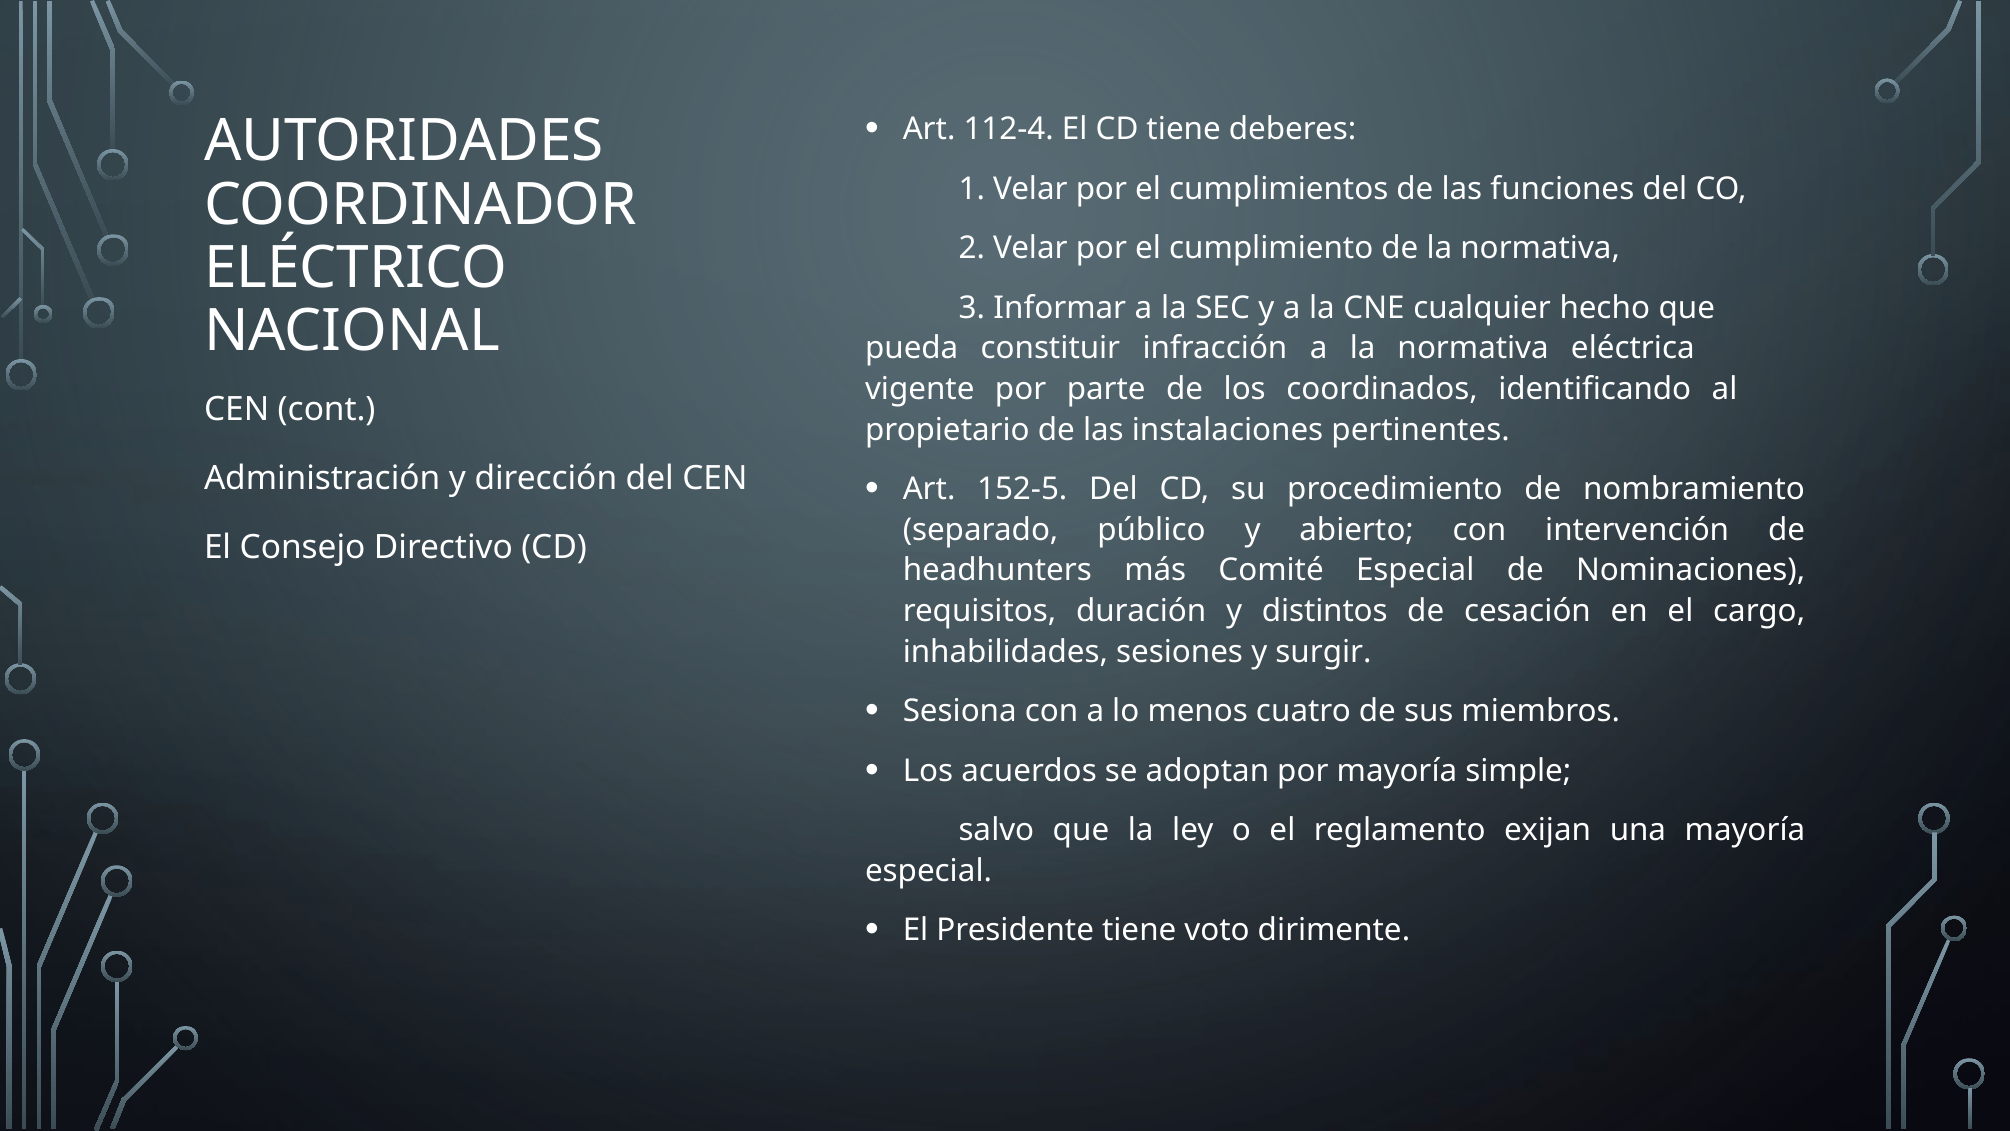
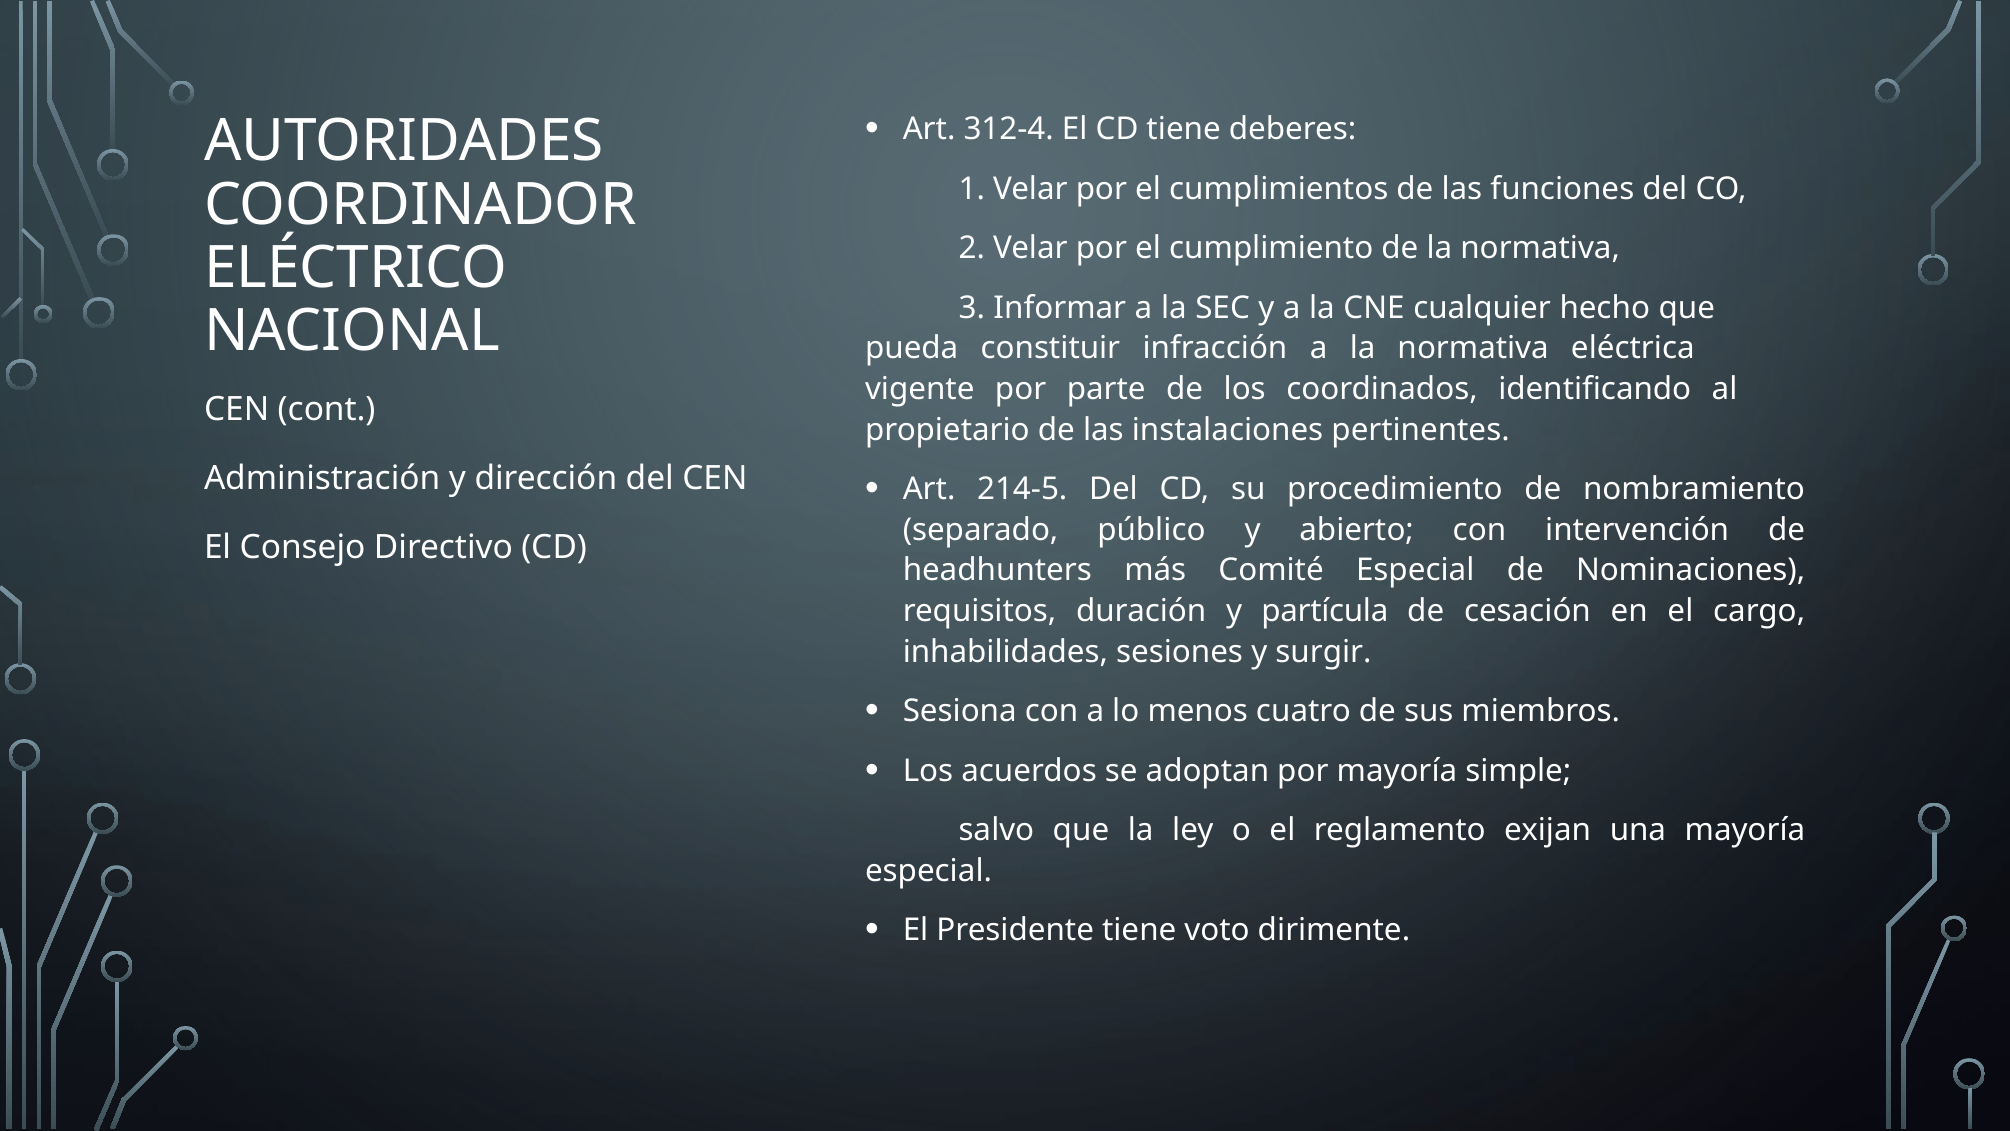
112-4: 112-4 -> 312-4 (1009, 129)
152-5: 152-5 -> 214-5 (1022, 489)
distintos: distintos -> partícula (1325, 611)
